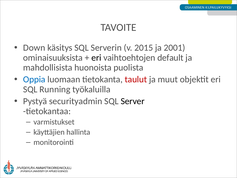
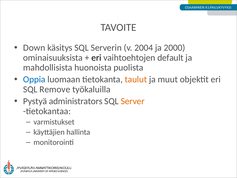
2015: 2015 -> 2004 (144, 48)
2001: 2001 -> 2000 (174, 48)
taulut colour: red -> orange (136, 79)
Running: Running -> Remove (55, 89)
securityadmin: securityadmin -> administrators (76, 101)
Server colour: black -> orange (133, 101)
